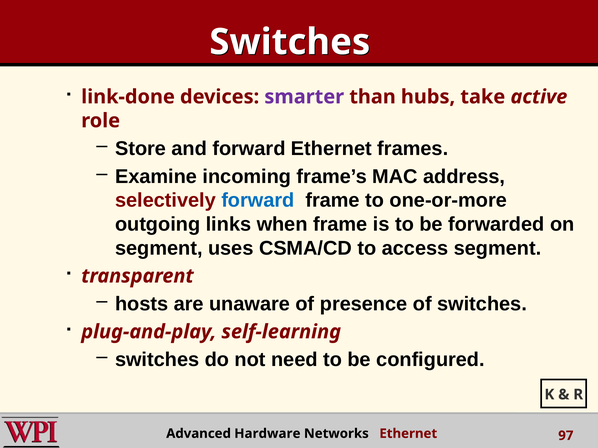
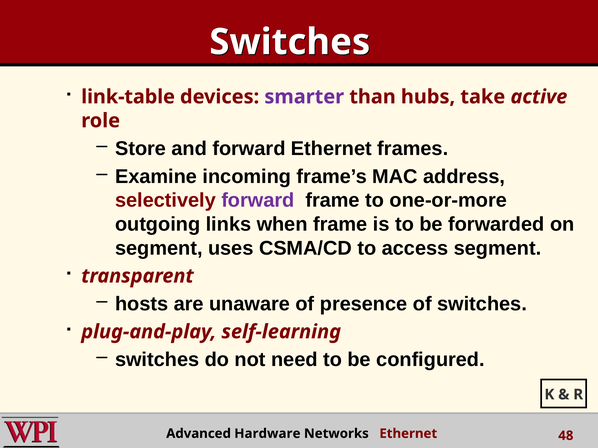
link-done: link-done -> link-table (128, 97)
forward colour: blue -> purple (258, 201)
97: 97 -> 48 (566, 436)
